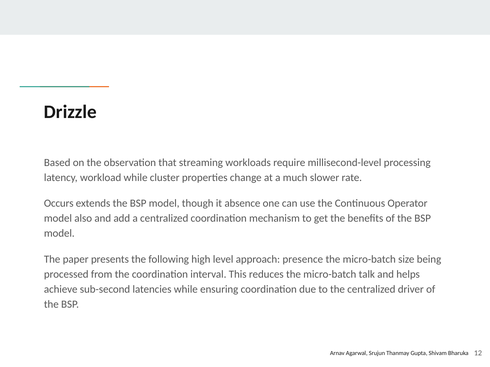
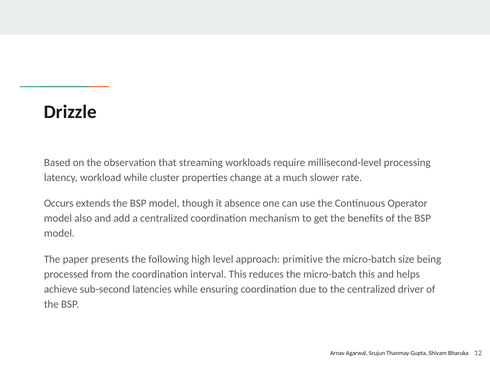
presence: presence -> primitive (303, 259)
micro-batch talk: talk -> this (367, 274)
